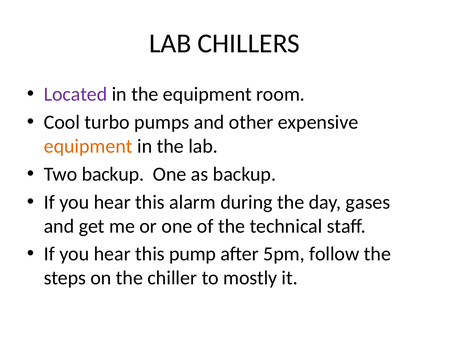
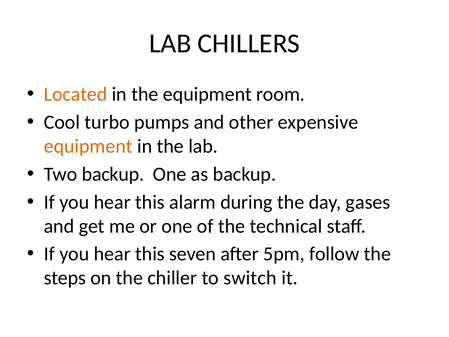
Located colour: purple -> orange (76, 94)
pump: pump -> seven (193, 254)
mostly: mostly -> switch (250, 278)
